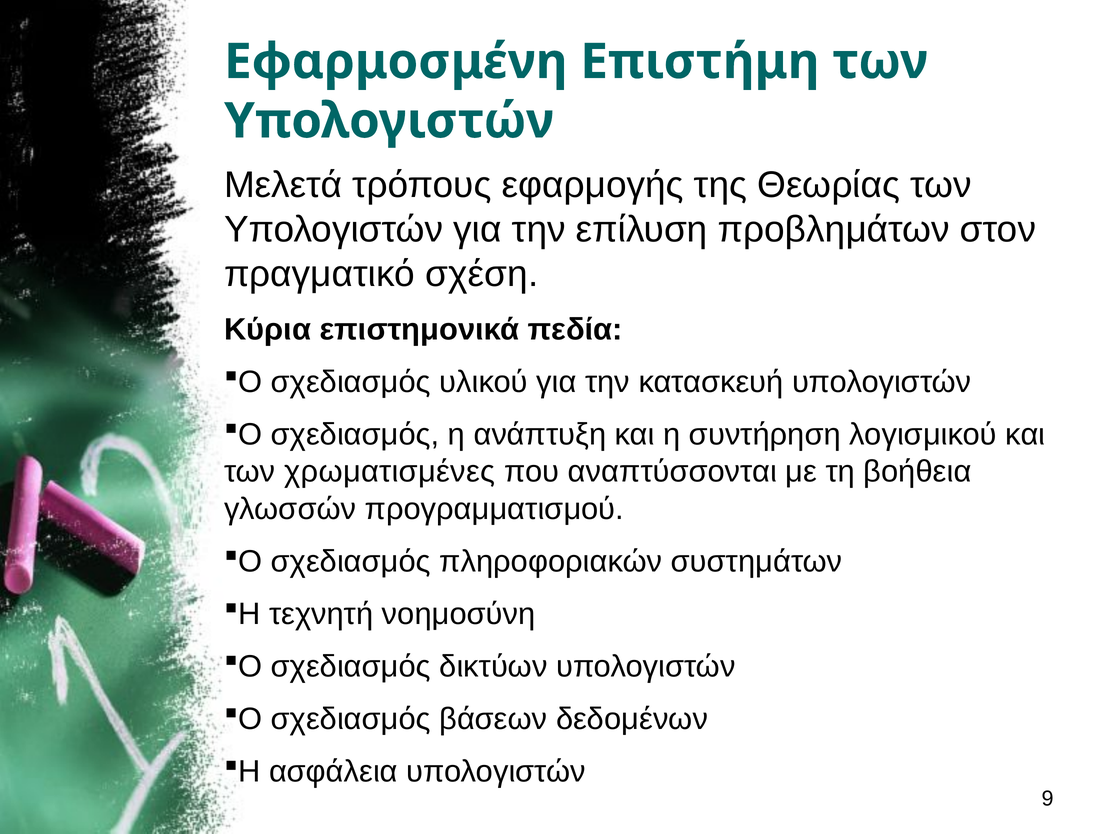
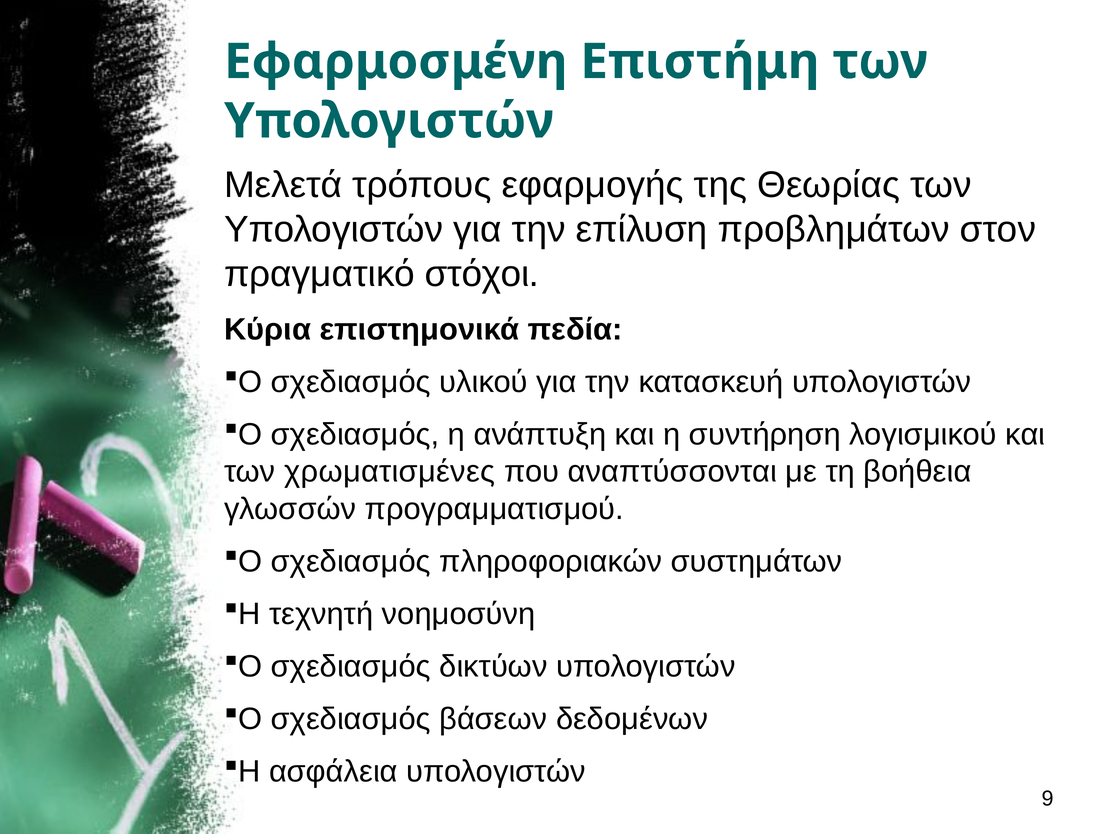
σχέση: σχέση -> στόχοι (482, 274)
